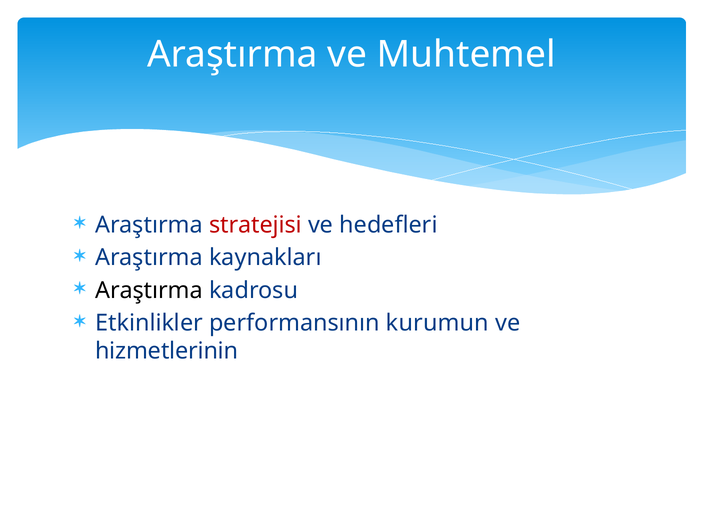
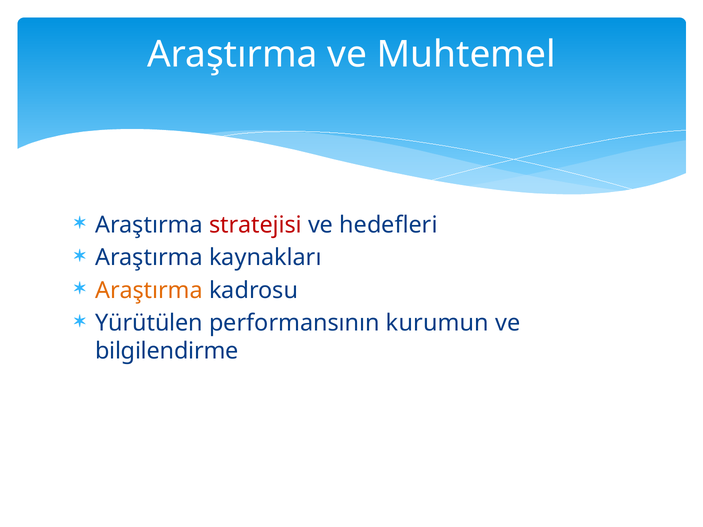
Araştırma colour: black -> orange (149, 291)
Etkinlikler: Etkinlikler -> Yürütülen (149, 323)
hizmetlerinin: hizmetlerinin -> bilgilendirme (167, 351)
